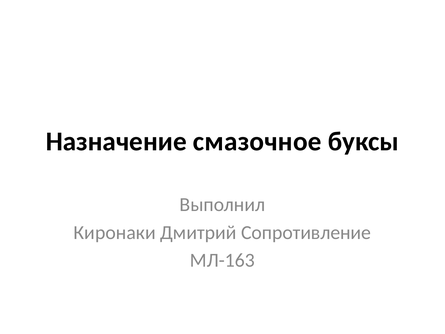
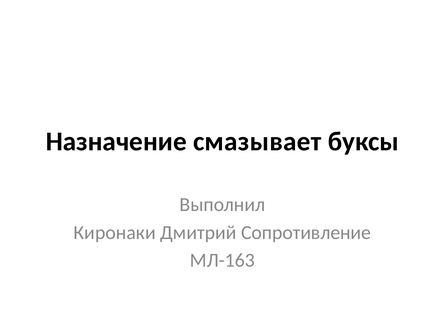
смазочное: смазочное -> смазывает (257, 141)
